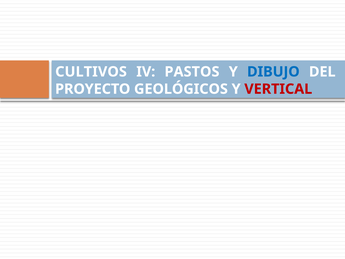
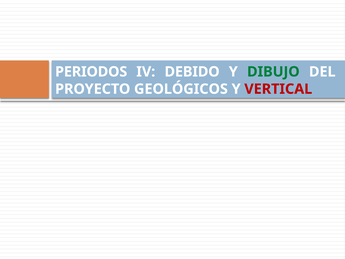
CULTIVOS: CULTIVOS -> PERIODOS (91, 72)
PASTOS: PASTOS -> DEBIDO (192, 72)
DIBUJO colour: blue -> green (273, 72)
